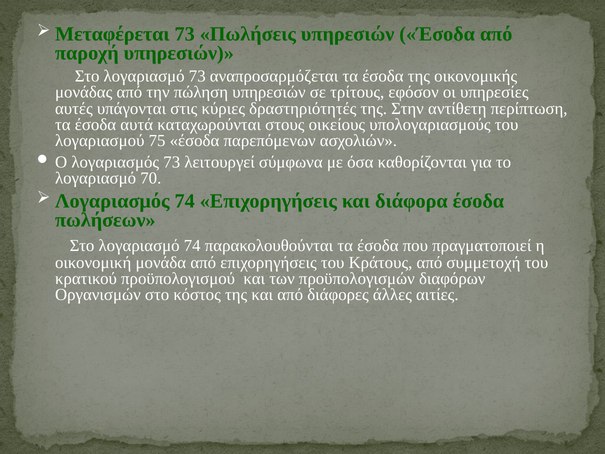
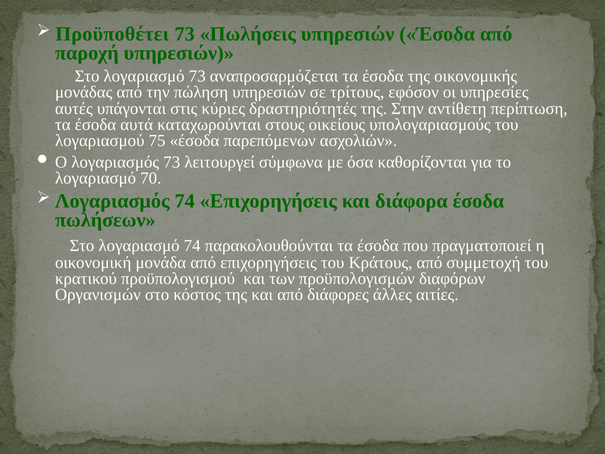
Μεταφέρεται: Μεταφέρεται -> Προϋποθέτει (112, 34)
